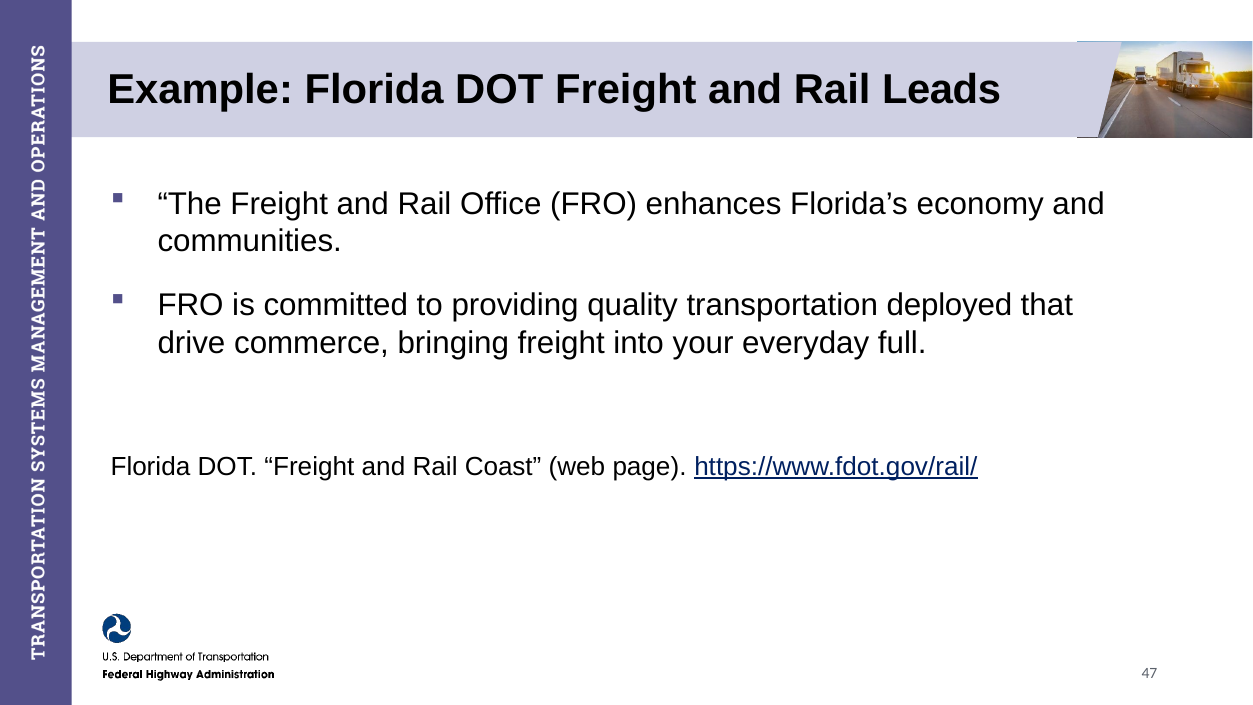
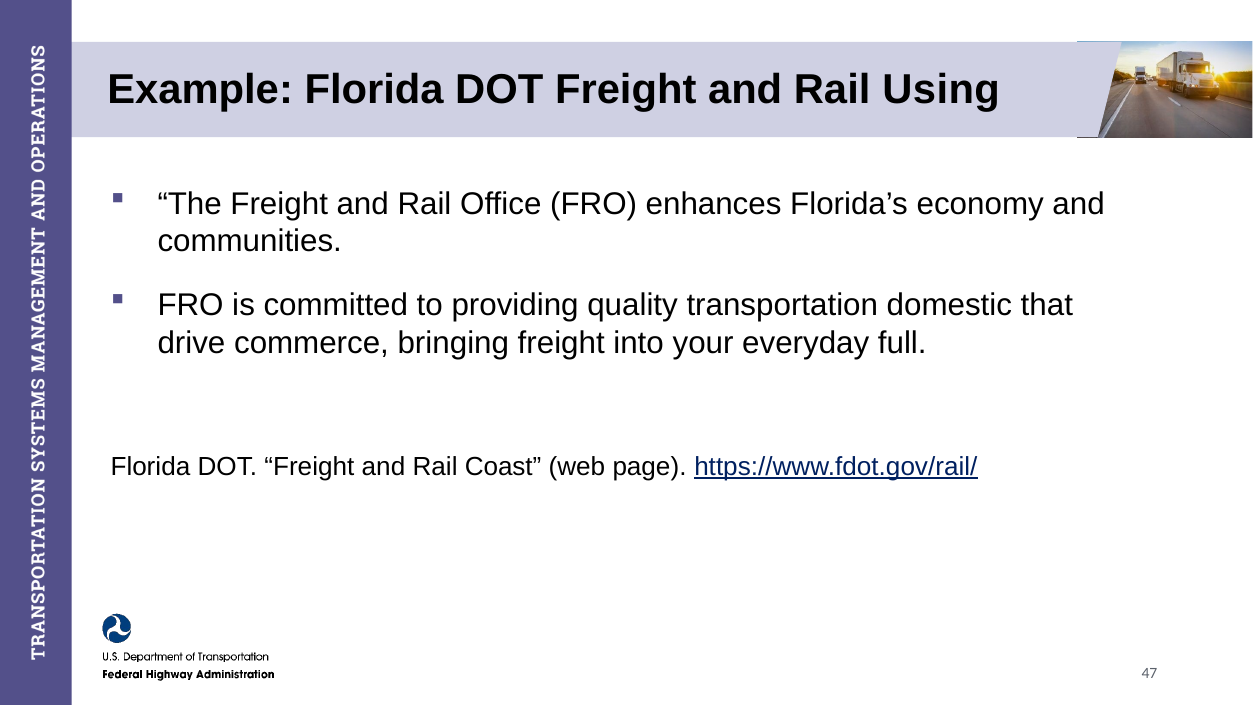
Leads: Leads -> Using (941, 90)
deployed: deployed -> domestic (949, 305)
